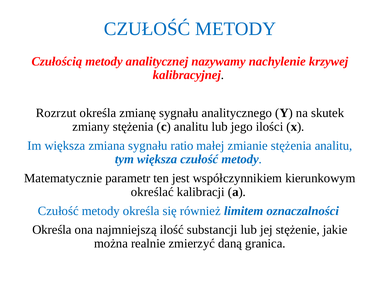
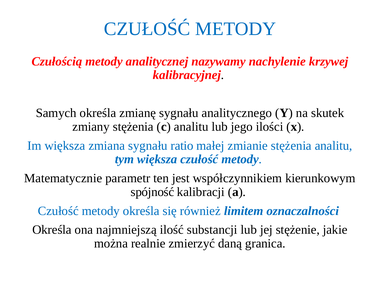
Rozrzut: Rozrzut -> Samych (56, 113)
określać: określać -> spójność (152, 192)
